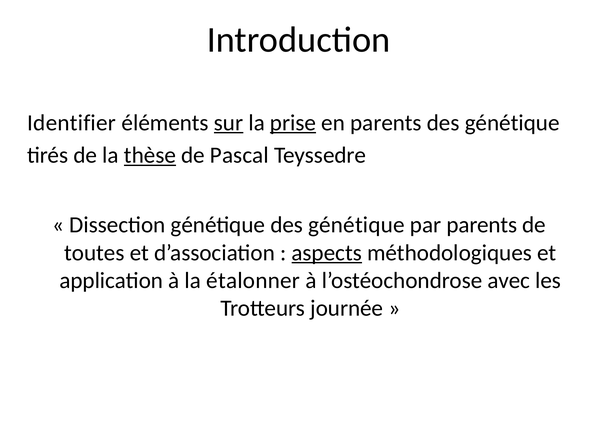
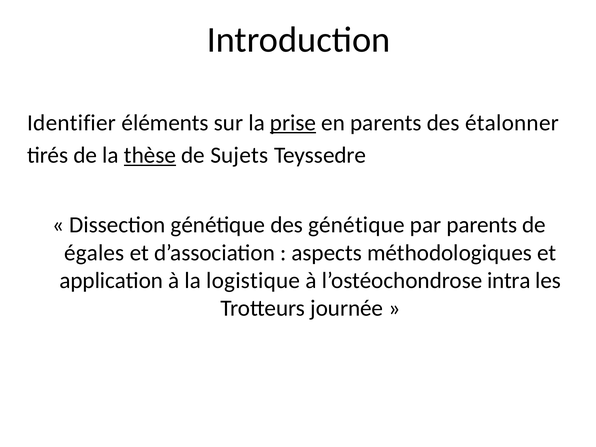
sur underline: present -> none (229, 123)
génétique: génétique -> étalonner (512, 123)
Pascal: Pascal -> Sujets (239, 155)
toutes: toutes -> égales (94, 253)
aspects underline: present -> none (327, 253)
étalonner: étalonner -> logistique (253, 281)
avec: avec -> intra (509, 281)
